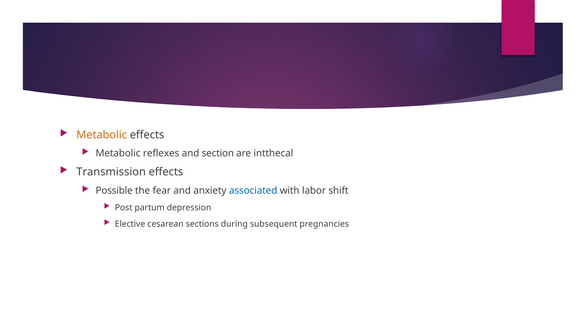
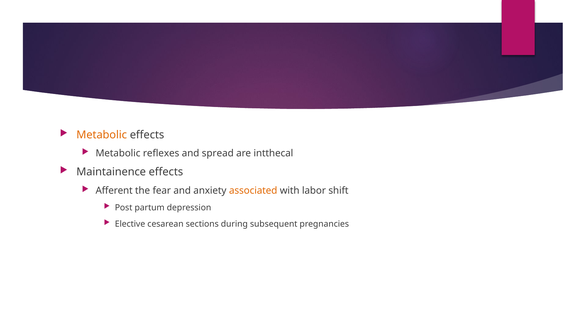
section: section -> spread (218, 153)
Transmission: Transmission -> Maintainence (111, 172)
Possible: Possible -> Afferent (114, 190)
associated colour: blue -> orange (253, 190)
